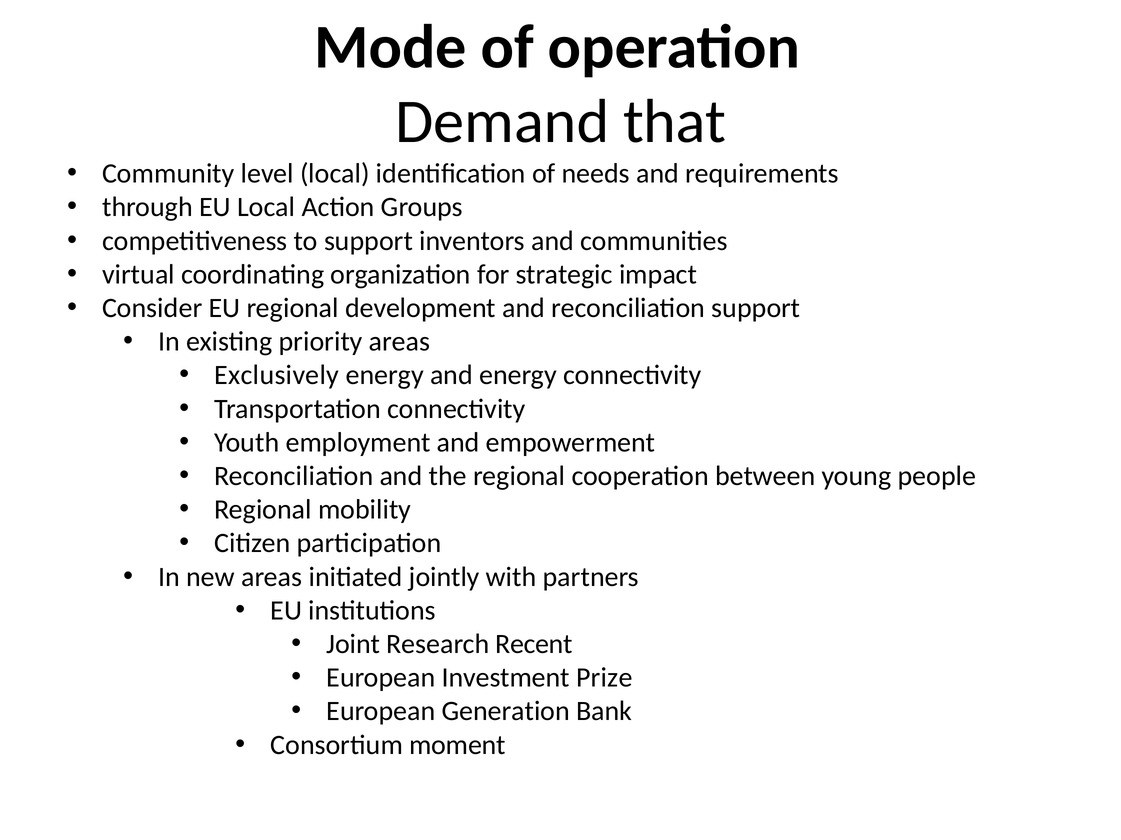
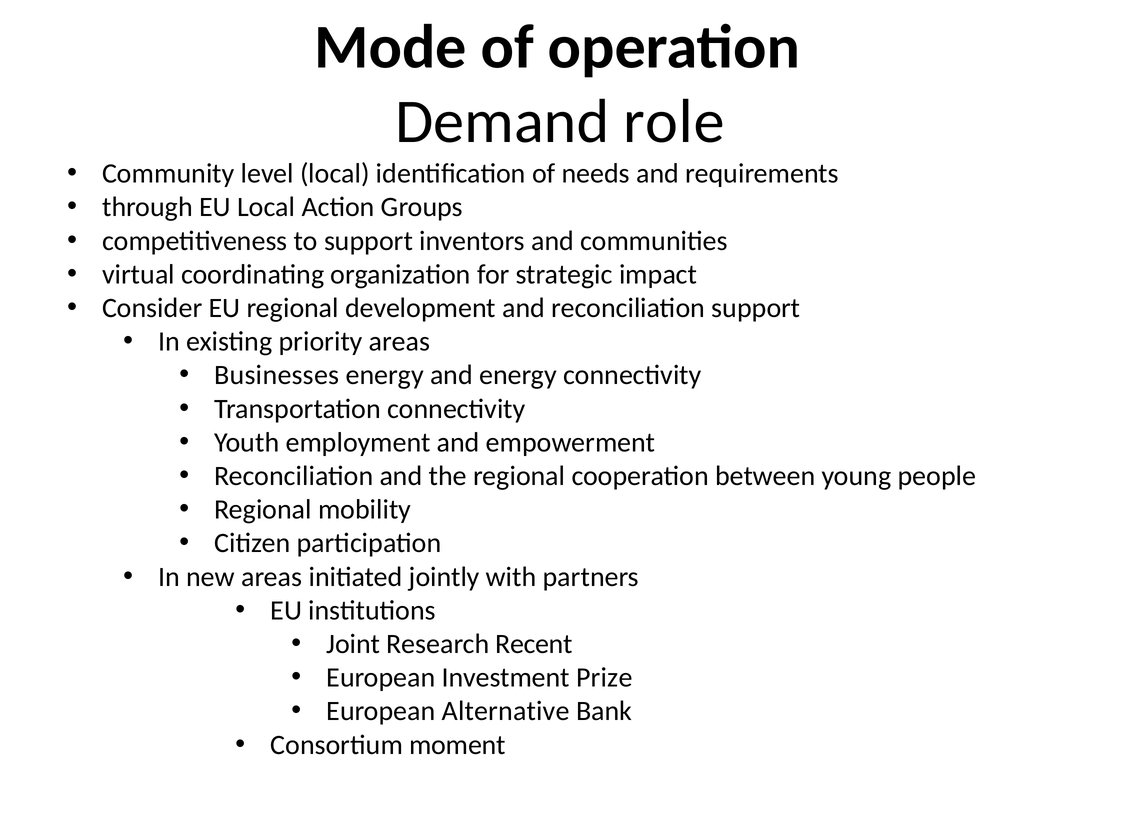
that: that -> role (674, 122)
Exclusively: Exclusively -> Businesses (277, 376)
Generation: Generation -> Alternative (506, 712)
